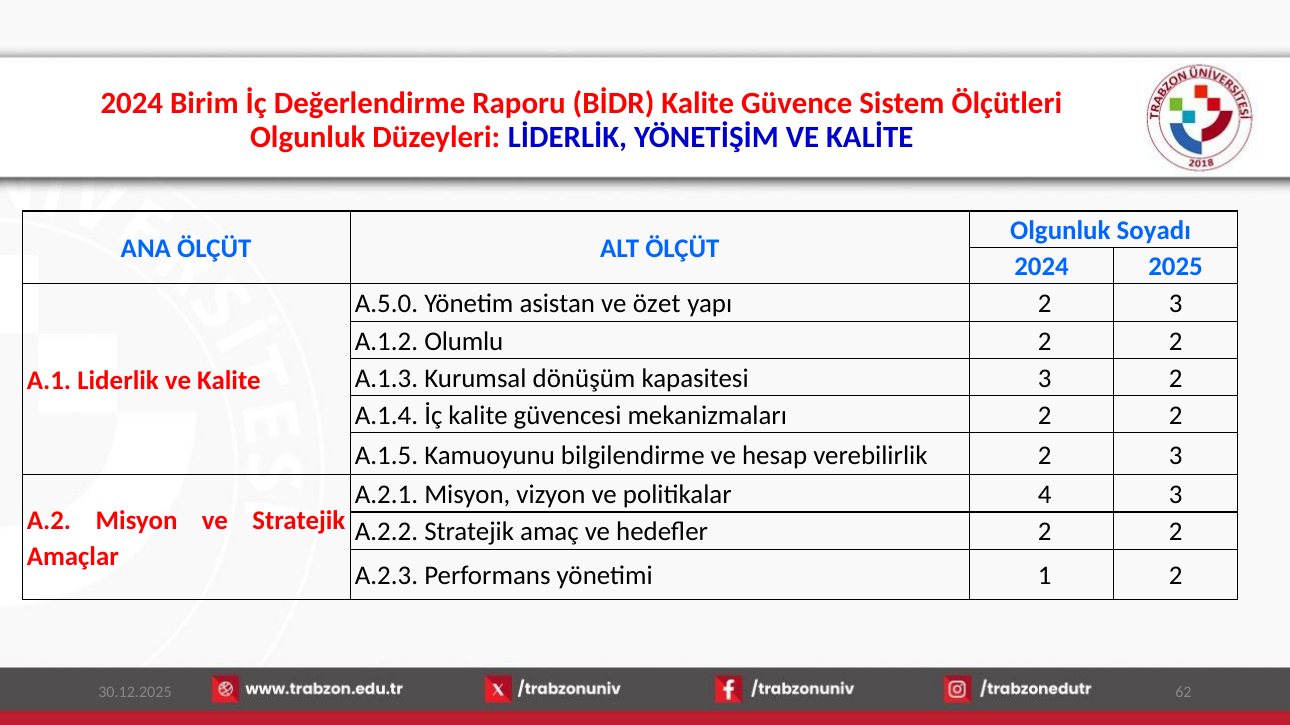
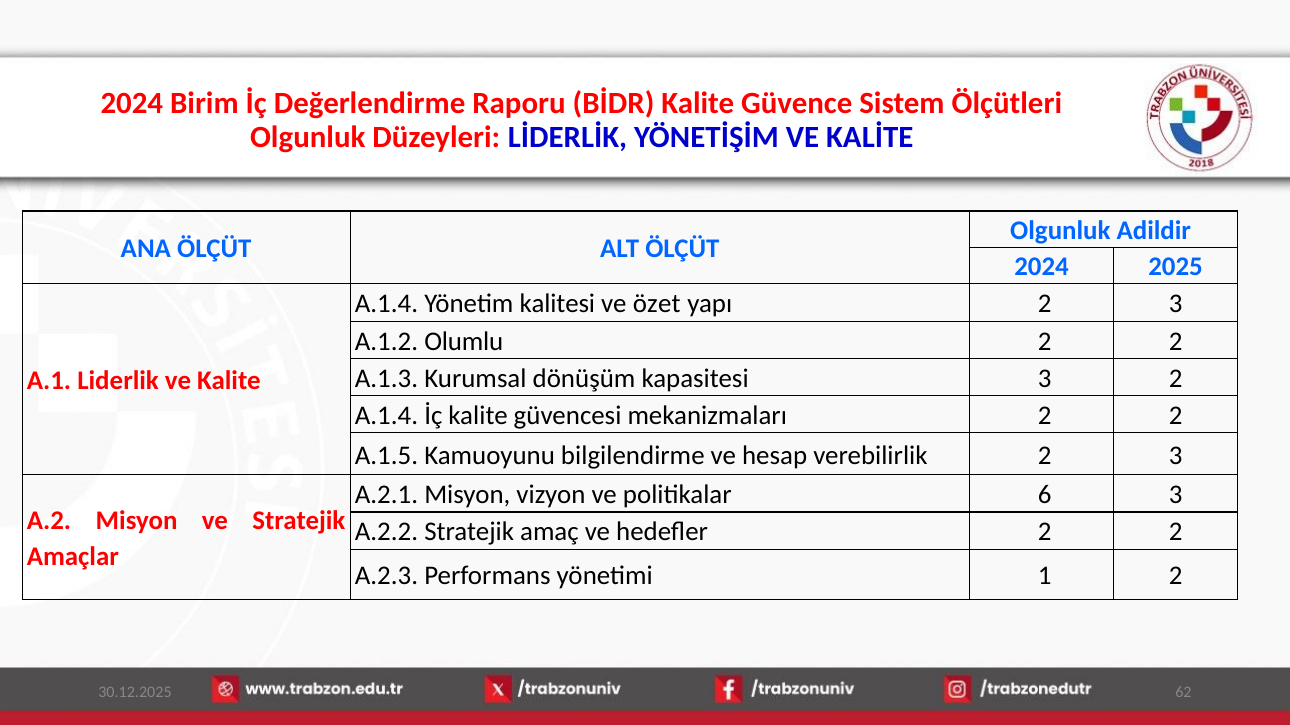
Soyadı: Soyadı -> Adildir (1154, 231)
A.5.0: A.5.0 -> A.1.4 (386, 304)
asistan: asistan -> kalitesi (557, 304)
4: 4 -> 6 (1045, 495)
